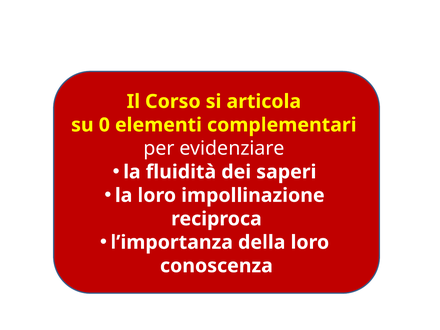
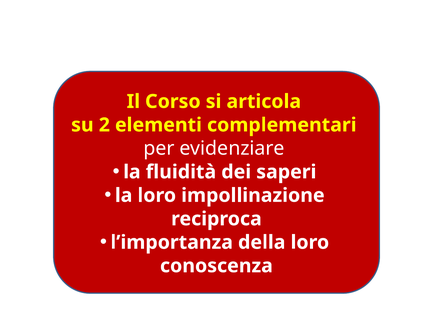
0: 0 -> 2 (104, 125)
